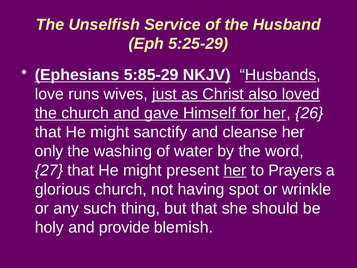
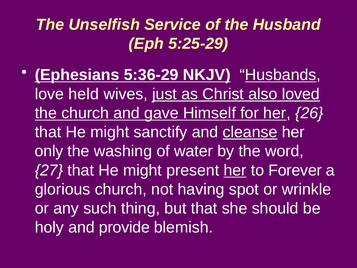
5:85-29: 5:85-29 -> 5:36-29 (151, 75)
runs: runs -> held (84, 94)
cleanse underline: none -> present (250, 132)
Prayers: Prayers -> Forever (295, 170)
